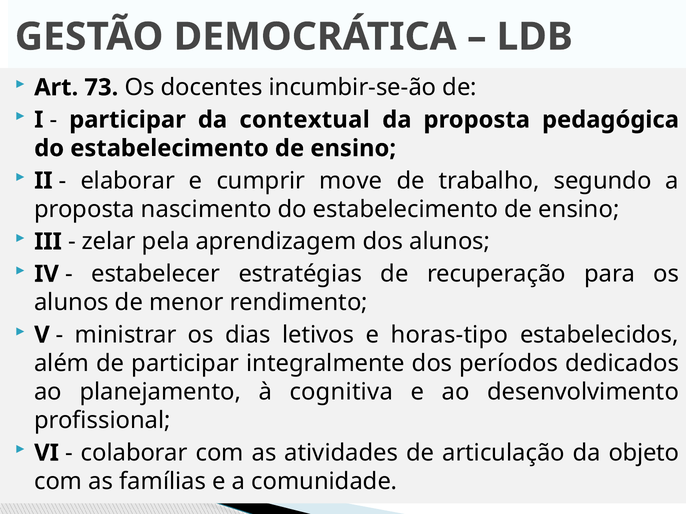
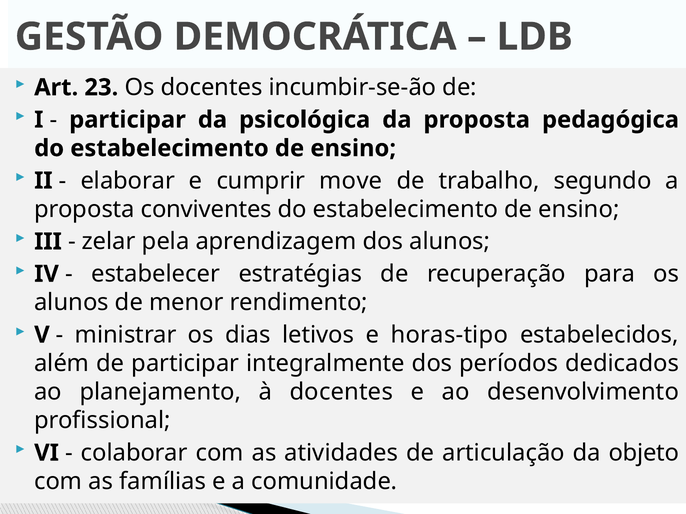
73: 73 -> 23 (101, 88)
contextual: contextual -> psicológica (305, 120)
nascimento: nascimento -> conviventes (206, 209)
à cognitiva: cognitiva -> docentes (341, 392)
